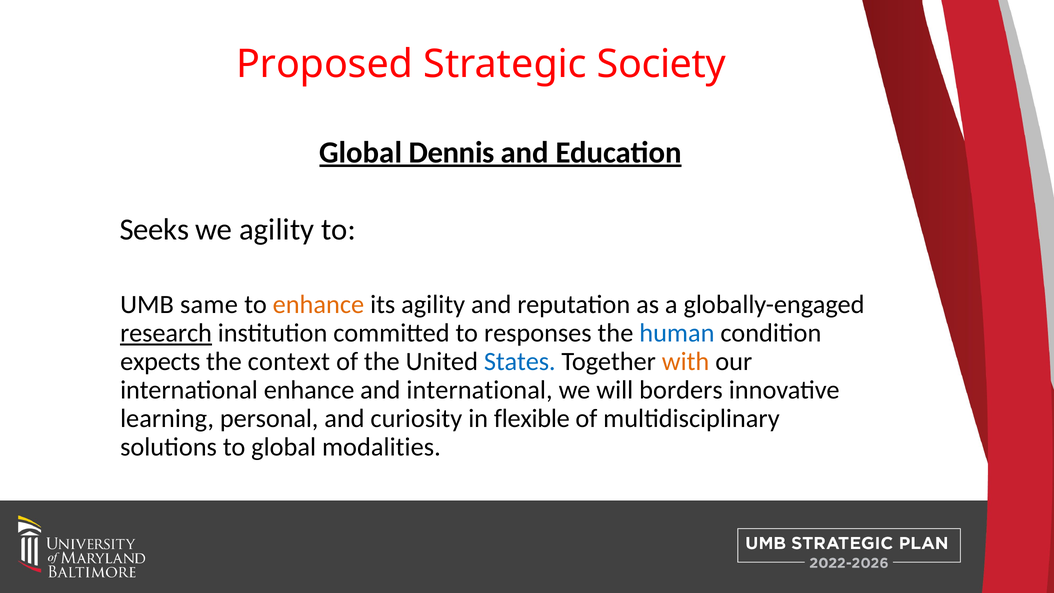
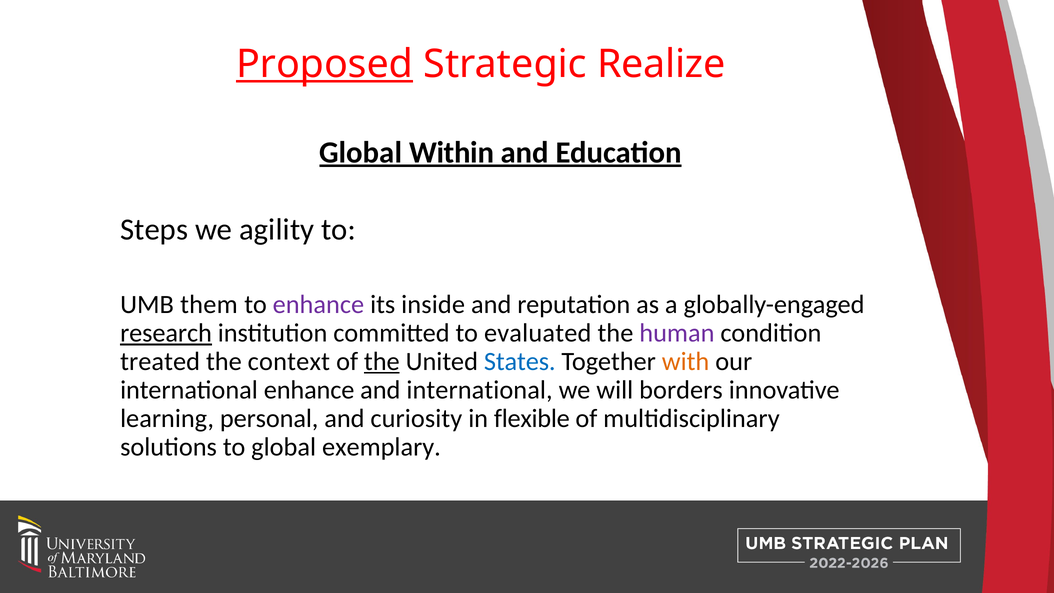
Proposed underline: none -> present (325, 64)
Society: Society -> Realize (661, 64)
Dennis: Dennis -> Within (452, 152)
Seeks: Seeks -> Steps (154, 230)
same: same -> them (209, 305)
enhance colour: orange -> purple (318, 305)
its agility: agility -> inside (433, 305)
responses: responses -> evaluated (538, 333)
human colour: blue -> purple (677, 333)
expects: expects -> treated (160, 362)
the underline: none -> present (382, 362)
modalities: modalities -> exemplary (381, 447)
